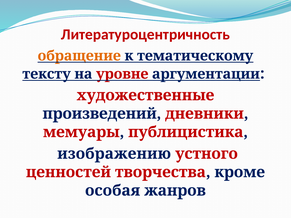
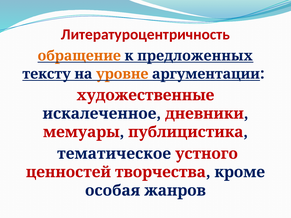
тематическому: тематическому -> предложенных (195, 56)
уровне colour: red -> orange (122, 74)
произведений: произведений -> искалеченное (102, 114)
изображению: изображению -> тематическое (114, 154)
